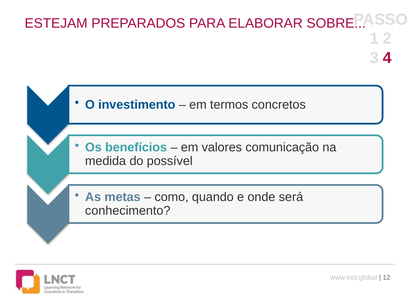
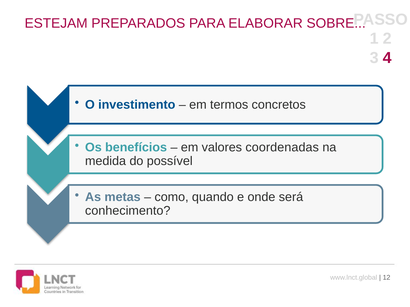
comunicação: comunicação -> coordenadas (282, 148)
